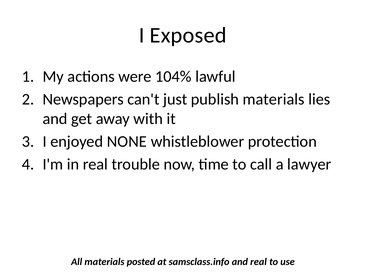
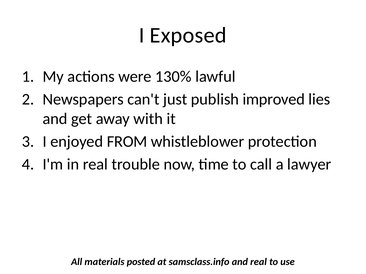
104%: 104% -> 130% (173, 77)
publish materials: materials -> improved (274, 100)
NONE: NONE -> FROM (127, 142)
